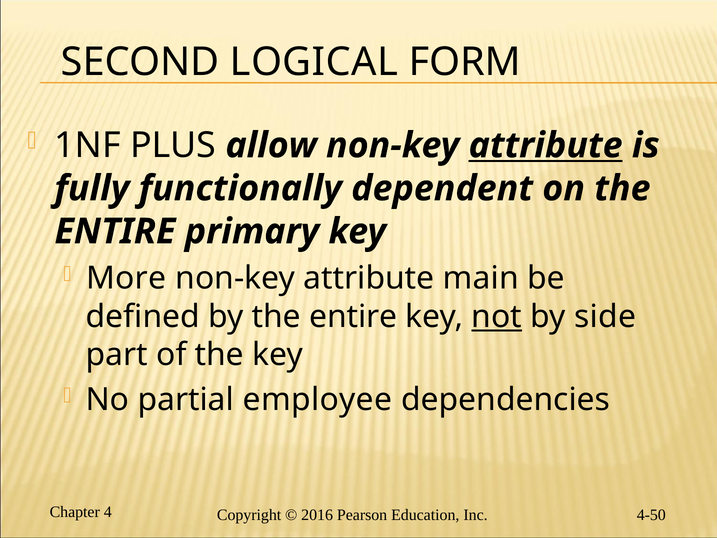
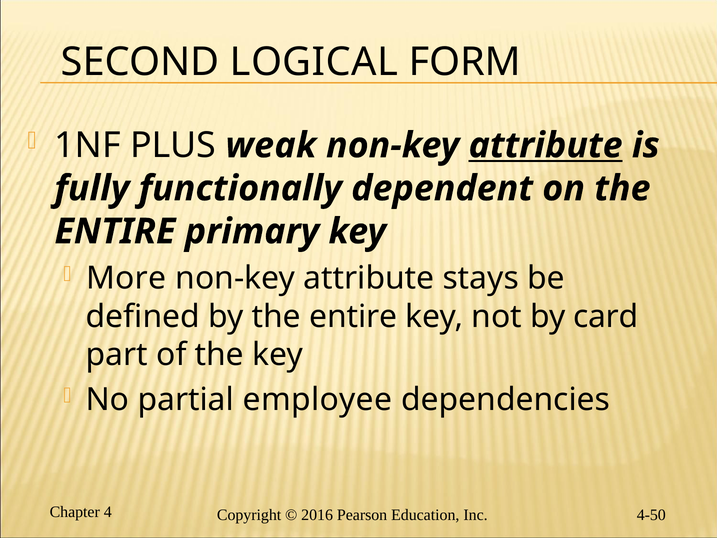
allow: allow -> weak (271, 145)
main: main -> stays (481, 278)
not underline: present -> none (497, 316)
side: side -> card (606, 316)
